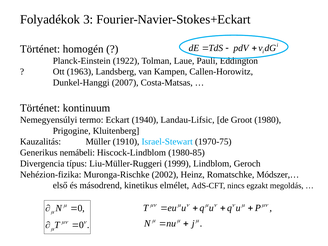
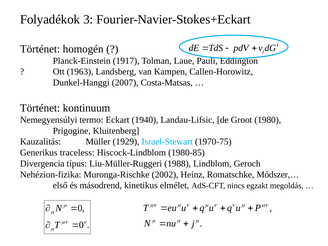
1922: 1922 -> 1917 (126, 61)
1910: 1910 -> 1929 (126, 142)
nemábeli: nemábeli -> traceless (77, 153)
1999: 1999 -> 1988 (178, 164)
